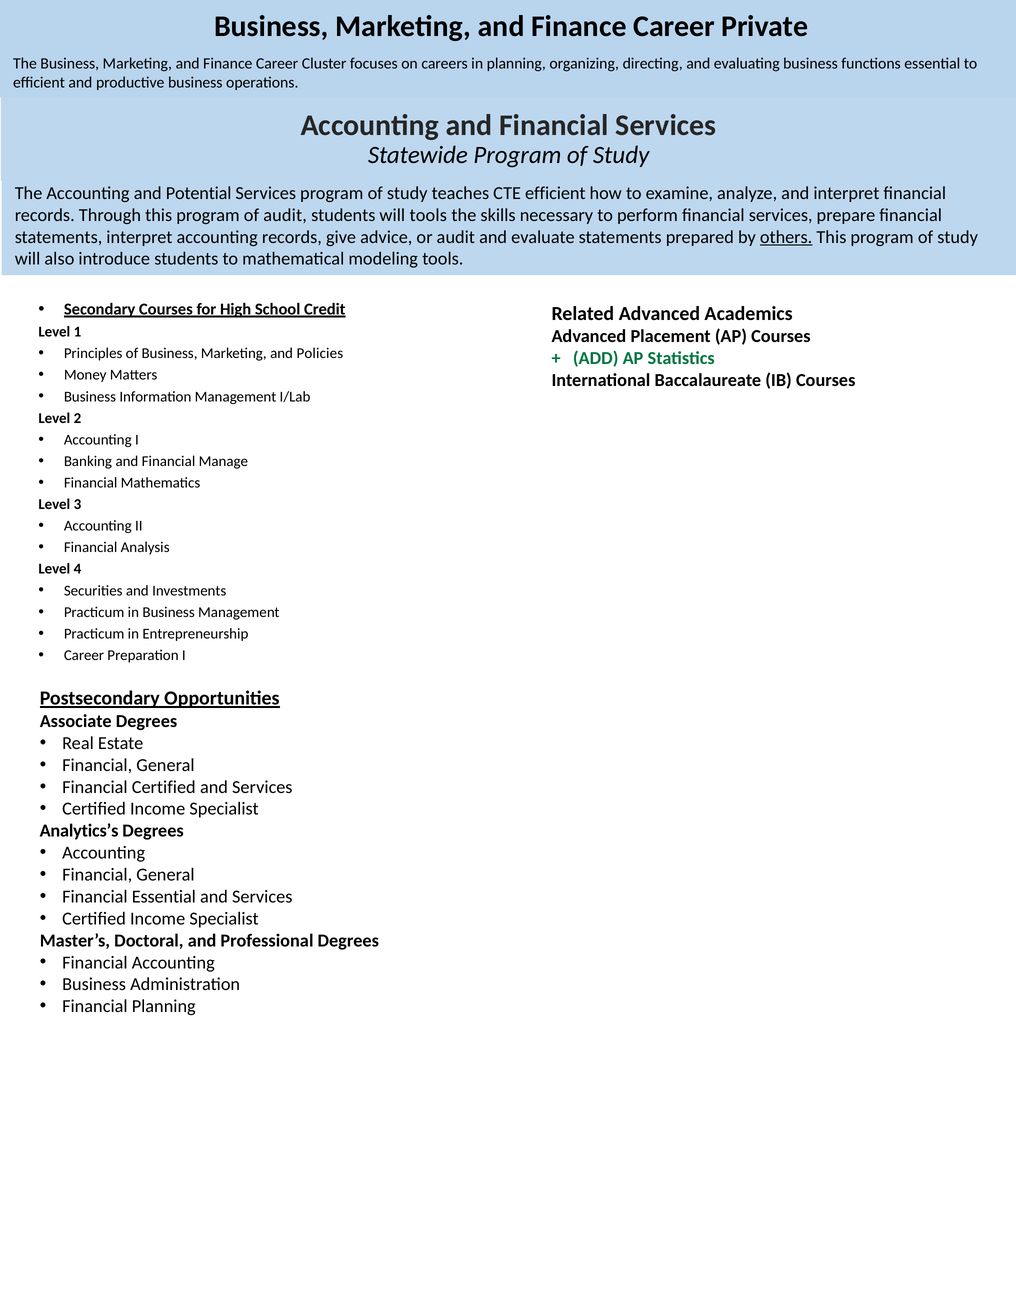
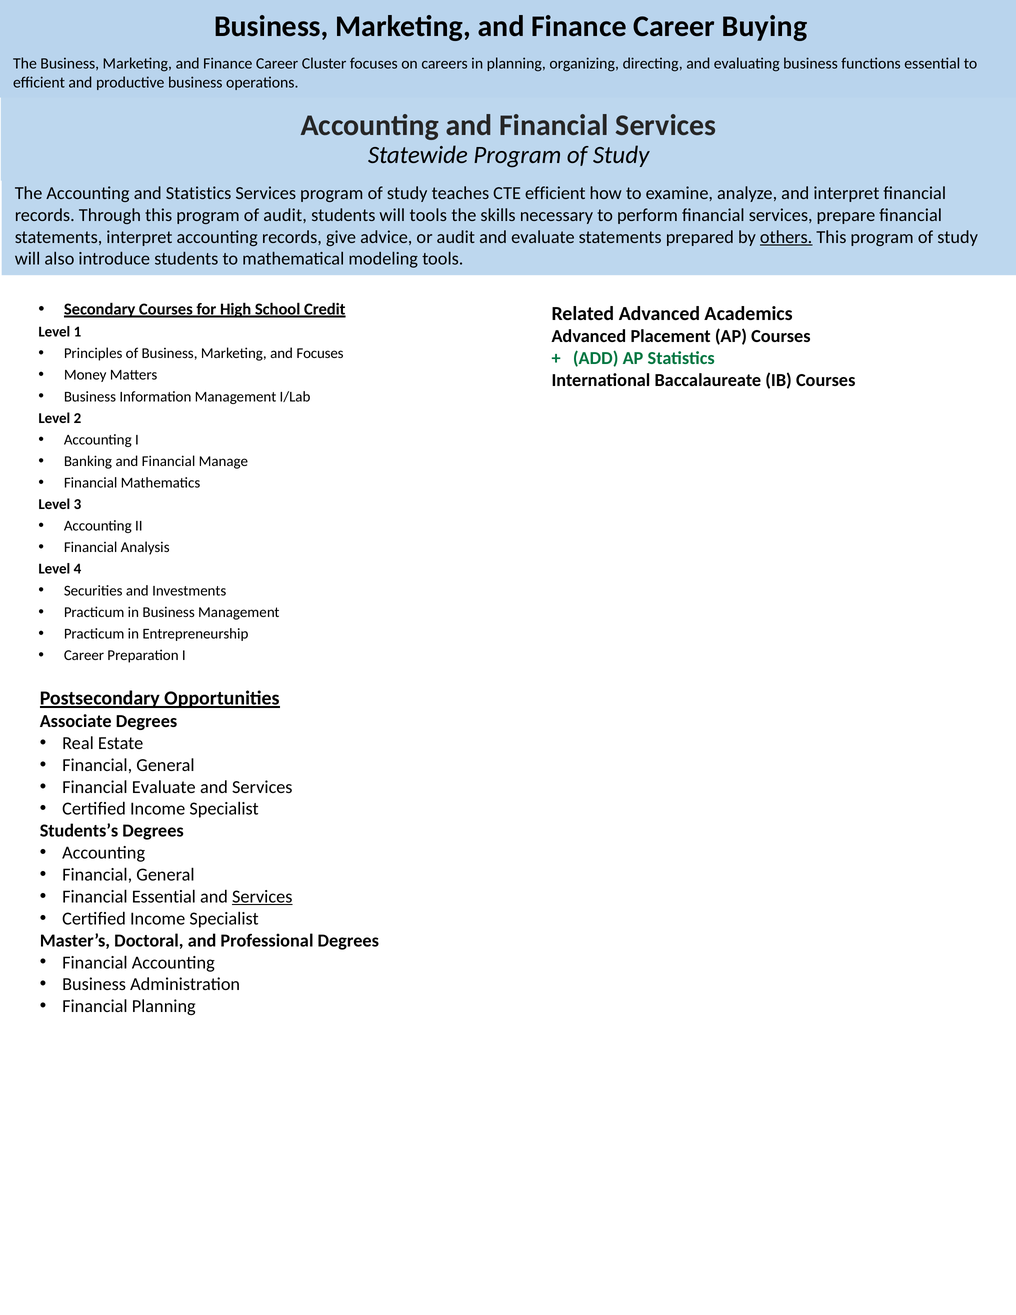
Private: Private -> Buying (765, 26)
and Potential: Potential -> Statistics (199, 193)
and Policies: Policies -> Focuses (320, 353)
Financial Certified: Certified -> Evaluate (164, 787)
Analytics’s: Analytics’s -> Students’s (79, 831)
Services underline: none -> present (262, 897)
